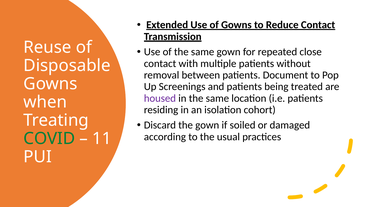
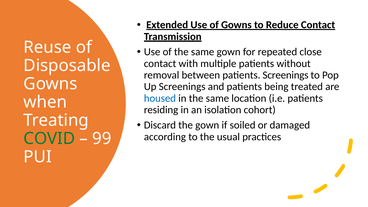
patients Document: Document -> Screenings (286, 75)
housed colour: purple -> blue (160, 98)
11: 11 -> 99 (102, 139)
